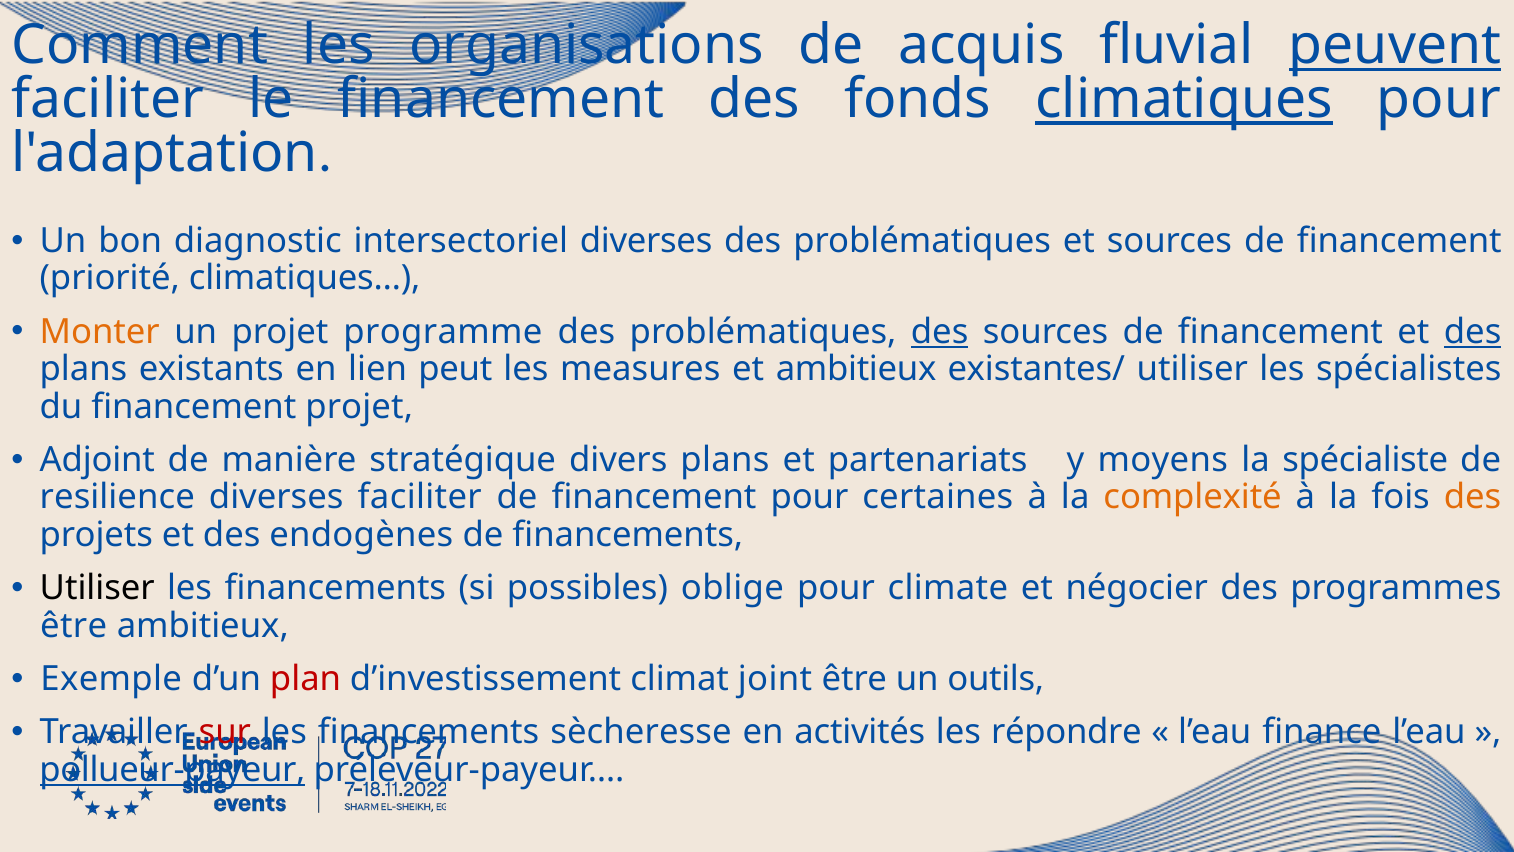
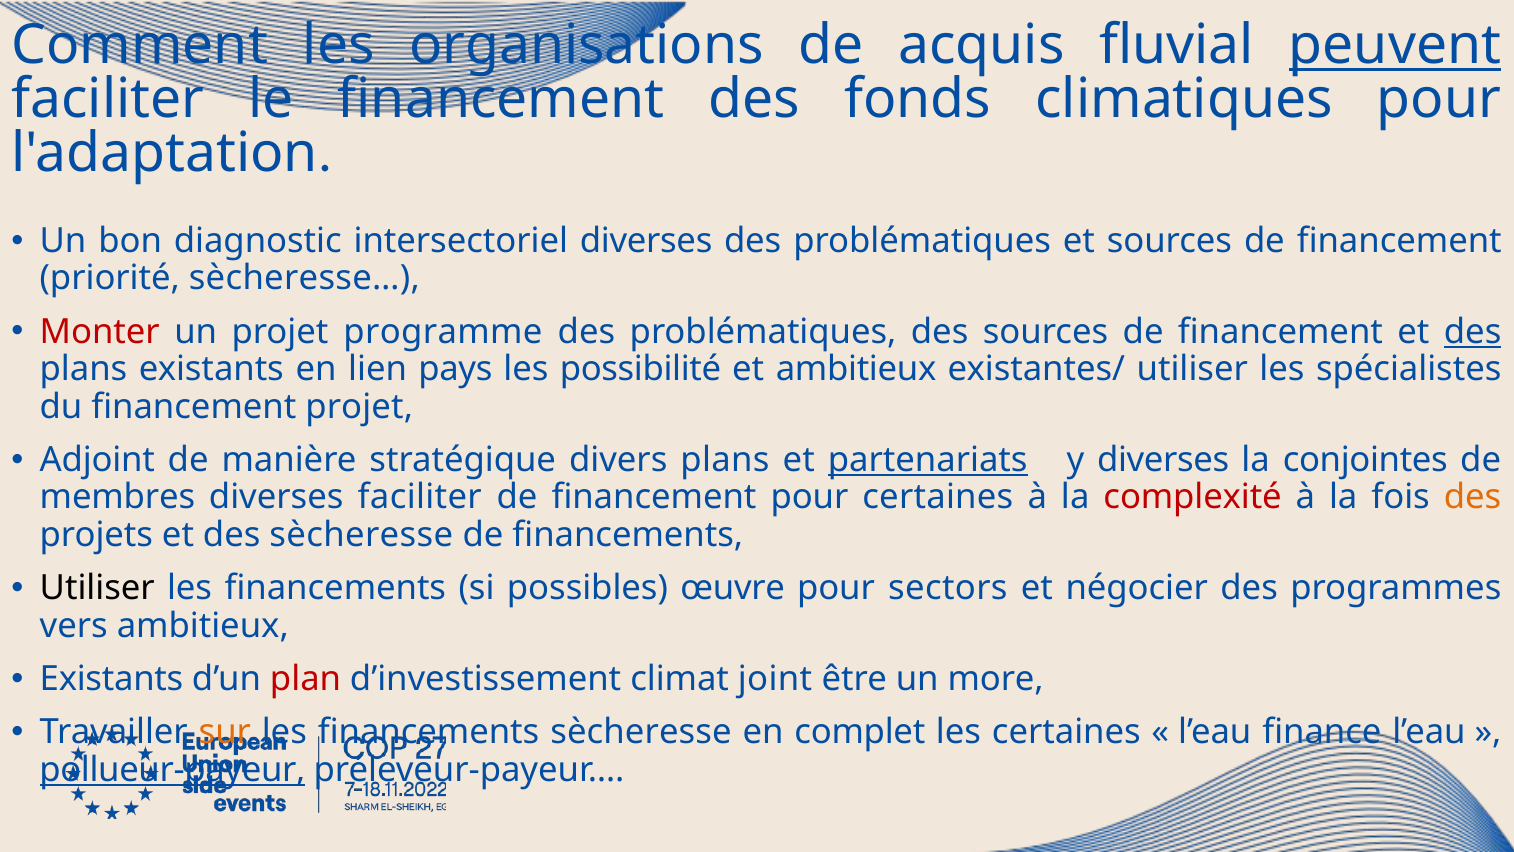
climatiques underline: present -> none (1184, 99)
climatiques…: climatiques… -> sècheresse… (304, 278)
Monter colour: orange -> red (100, 332)
des underline: present -> none (940, 332)
peut: peut -> pays (455, 369)
measures: measures -> possibilité (640, 369)
partenariats underline: none -> present (928, 460)
y moyens: moyens -> diverses (1163, 460)
spécialiste: spécialiste -> conjointes (1365, 460)
resilience: resilience -> membres (117, 497)
complexité colour: orange -> red (1193, 497)
des endogènes: endogènes -> sècheresse (361, 535)
oblige: oblige -> œuvre (733, 588)
climate: climate -> sectors (948, 588)
être: être -> vers (74, 625)
Exemple: Exemple -> Existants (112, 679)
outils: outils -> more (996, 679)
sur colour: red -> orange (225, 732)
activités: activités -> complet (860, 732)
les répondre: répondre -> certaines (1066, 732)
